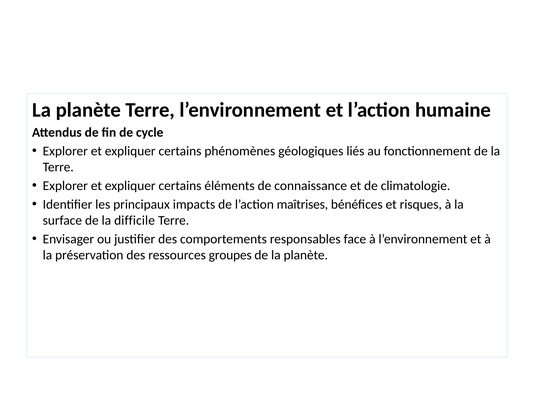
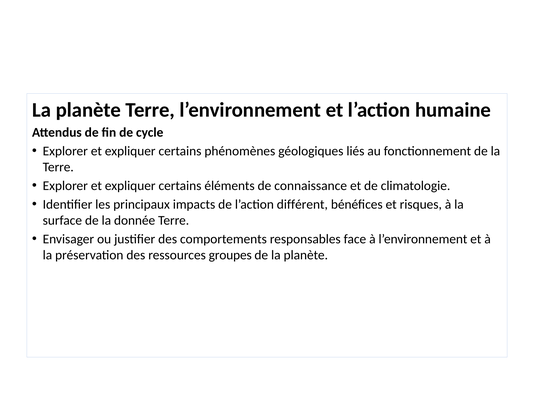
maîtrises: maîtrises -> différent (302, 205)
difficile: difficile -> donnée (135, 221)
